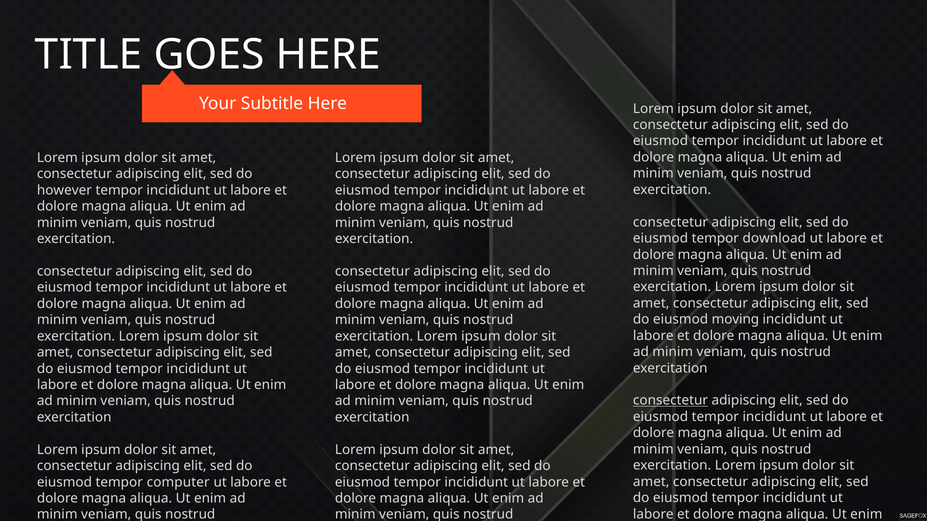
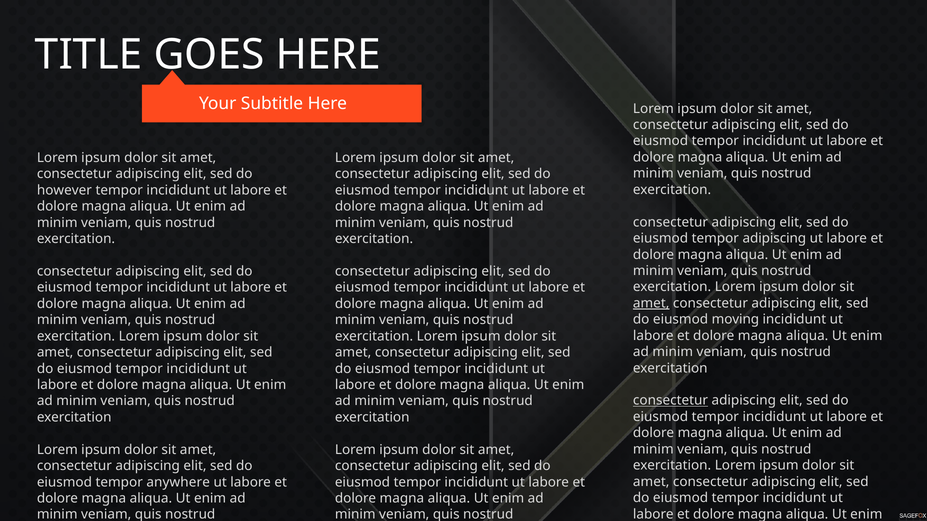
tempor download: download -> adipiscing (774, 239)
amet underline: none -> present (651, 303)
computer: computer -> anywhere (178, 482)
